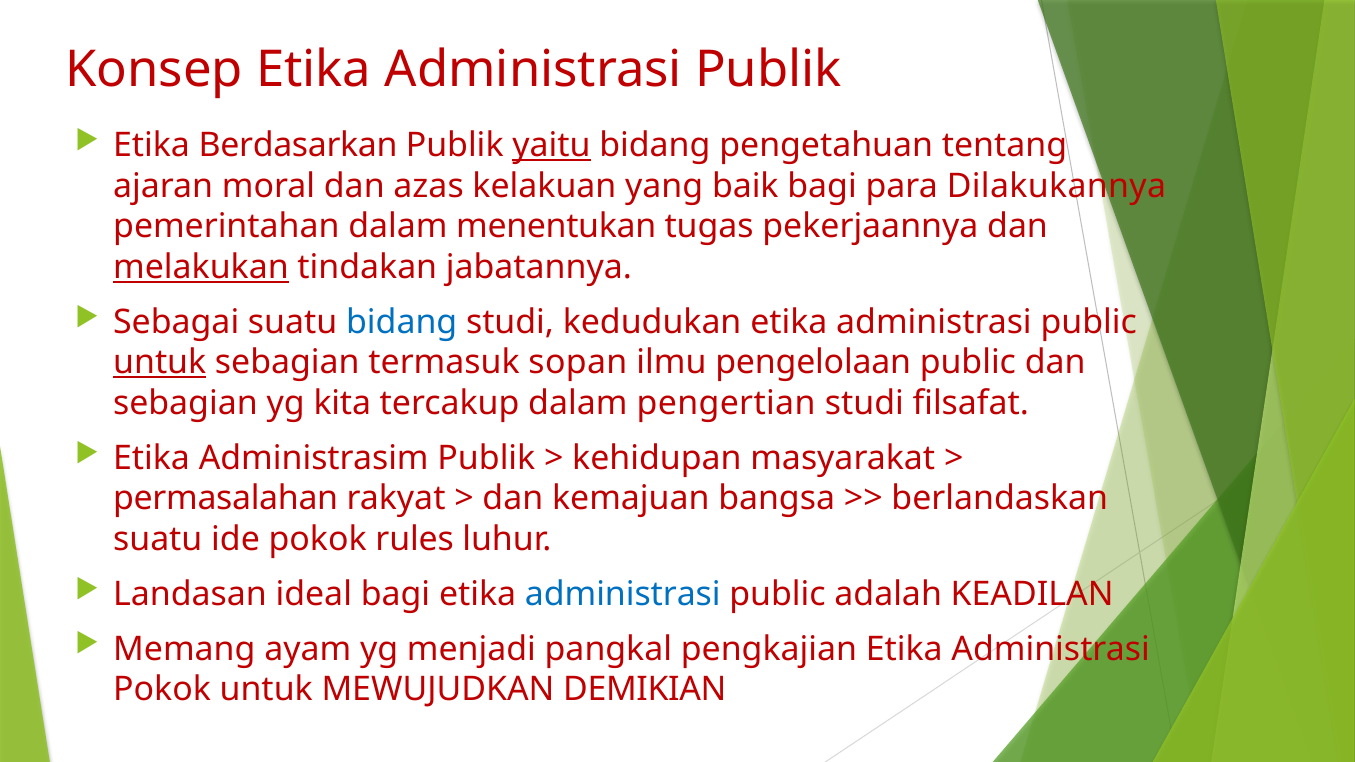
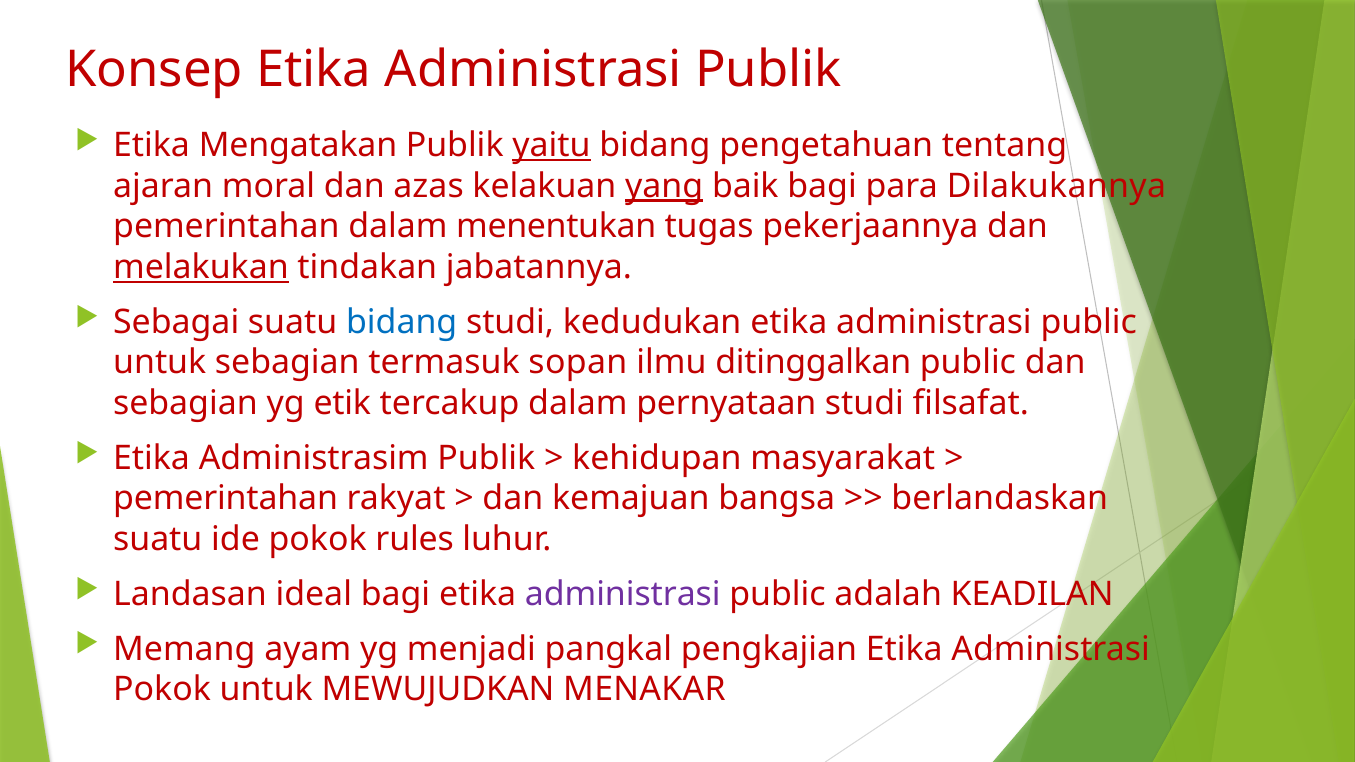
Berdasarkan: Berdasarkan -> Mengatakan (298, 145)
yang underline: none -> present (664, 186)
untuk underline: present -> none (160, 363)
pengelolaan: pengelolaan -> ditinggalkan (813, 363)
kita: kita -> etik (342, 403)
pengertian: pengertian -> pernyataan (726, 403)
permasalahan: permasalahan -> pemerintahan (226, 499)
administrasi colour: blue -> purple (623, 594)
DEMIKIAN: DEMIKIAN -> MENAKAR (644, 690)
